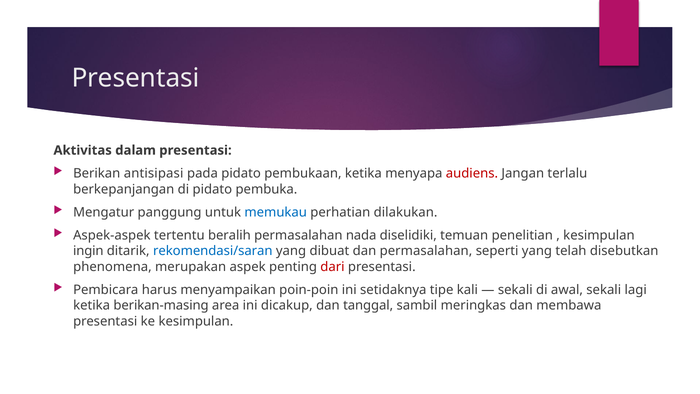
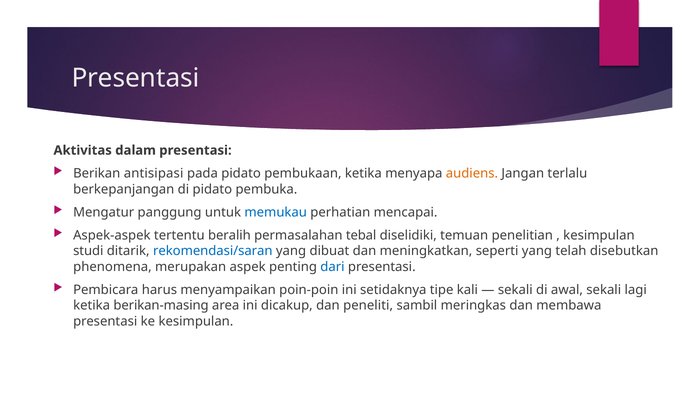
audiens colour: red -> orange (472, 173)
dilakukan: dilakukan -> mencapai (406, 212)
nada: nada -> tebal (361, 235)
ingin: ingin -> studi (88, 251)
dan permasalahan: permasalahan -> meningkatkan (426, 251)
dari colour: red -> blue (332, 267)
tanggal: tanggal -> peneliti (368, 305)
